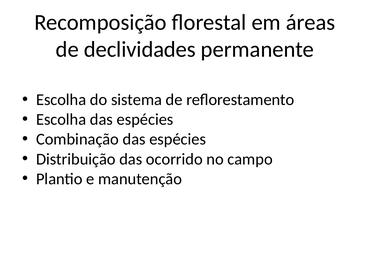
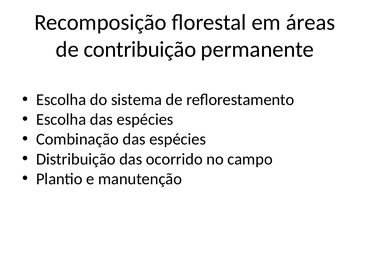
declividades: declividades -> contribuição (140, 49)
